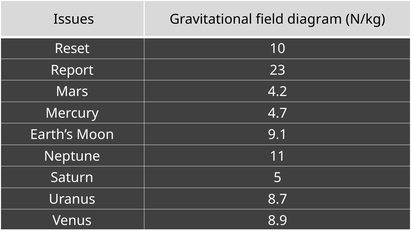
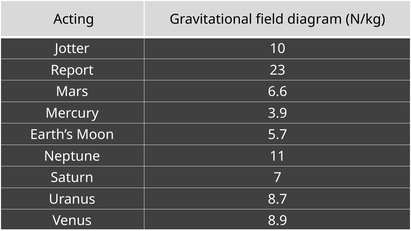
Issues: Issues -> Acting (74, 19)
Reset: Reset -> Jotter (72, 49)
4.2: 4.2 -> 6.6 (278, 92)
4.7: 4.7 -> 3.9 (278, 113)
9.1: 9.1 -> 5.7 (278, 135)
5: 5 -> 7 (278, 178)
